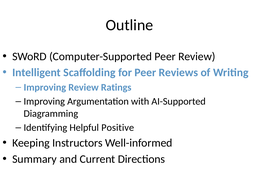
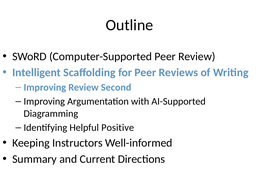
Ratings: Ratings -> Second (116, 87)
